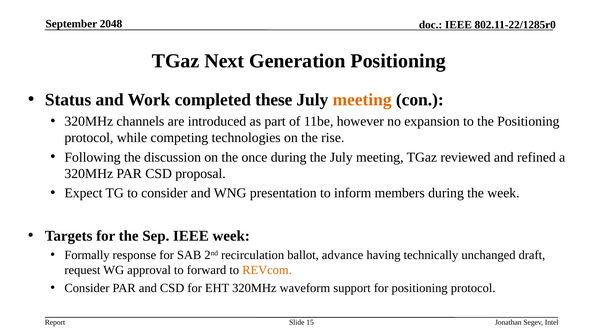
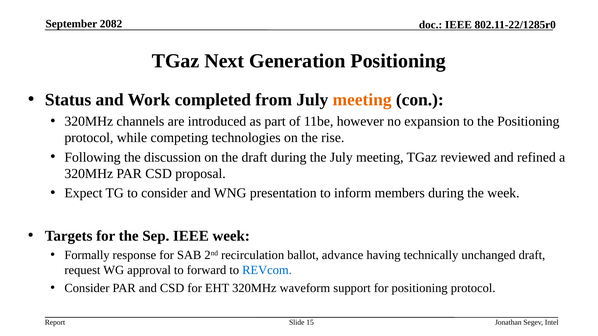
2048: 2048 -> 2082 (111, 24)
these: these -> from (274, 100)
the once: once -> draft (254, 157)
REVcom colour: orange -> blue (267, 270)
